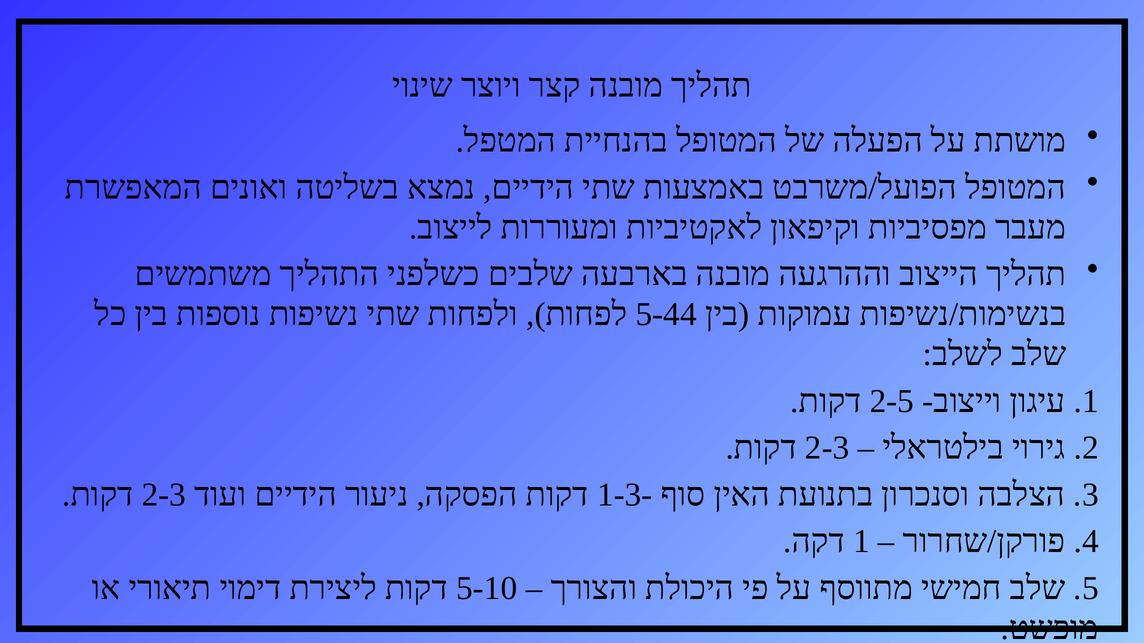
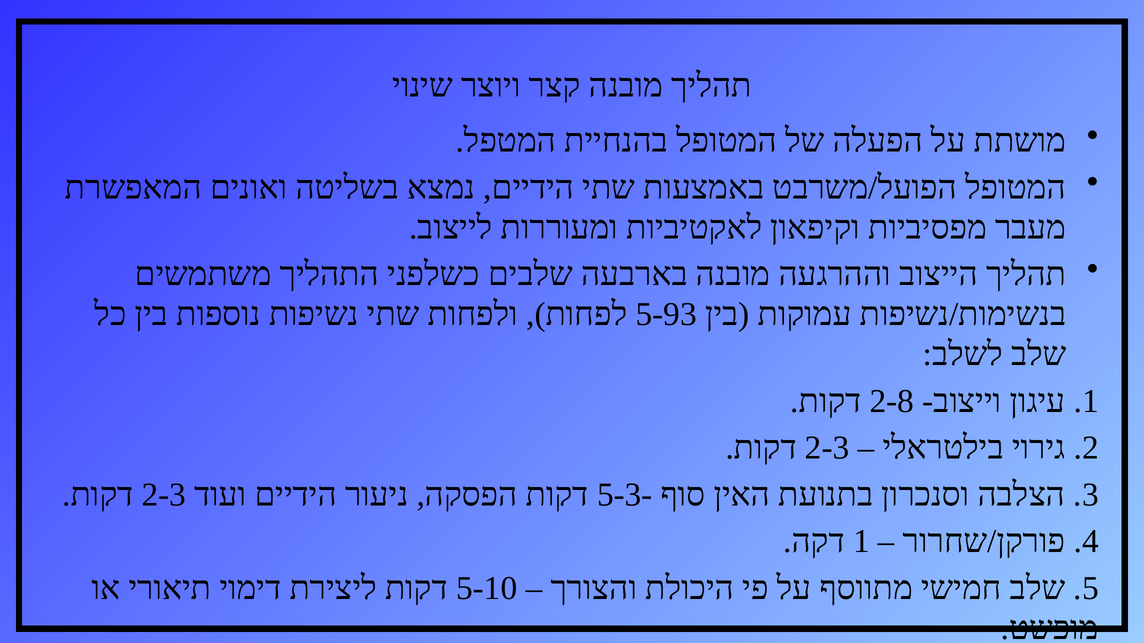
5-44: 5-44 -> 5-93 (666, 315)
2-5: 2-5 -> 2-8 (892, 401)
1-3: 1-3 -> 5-3 (619, 495)
